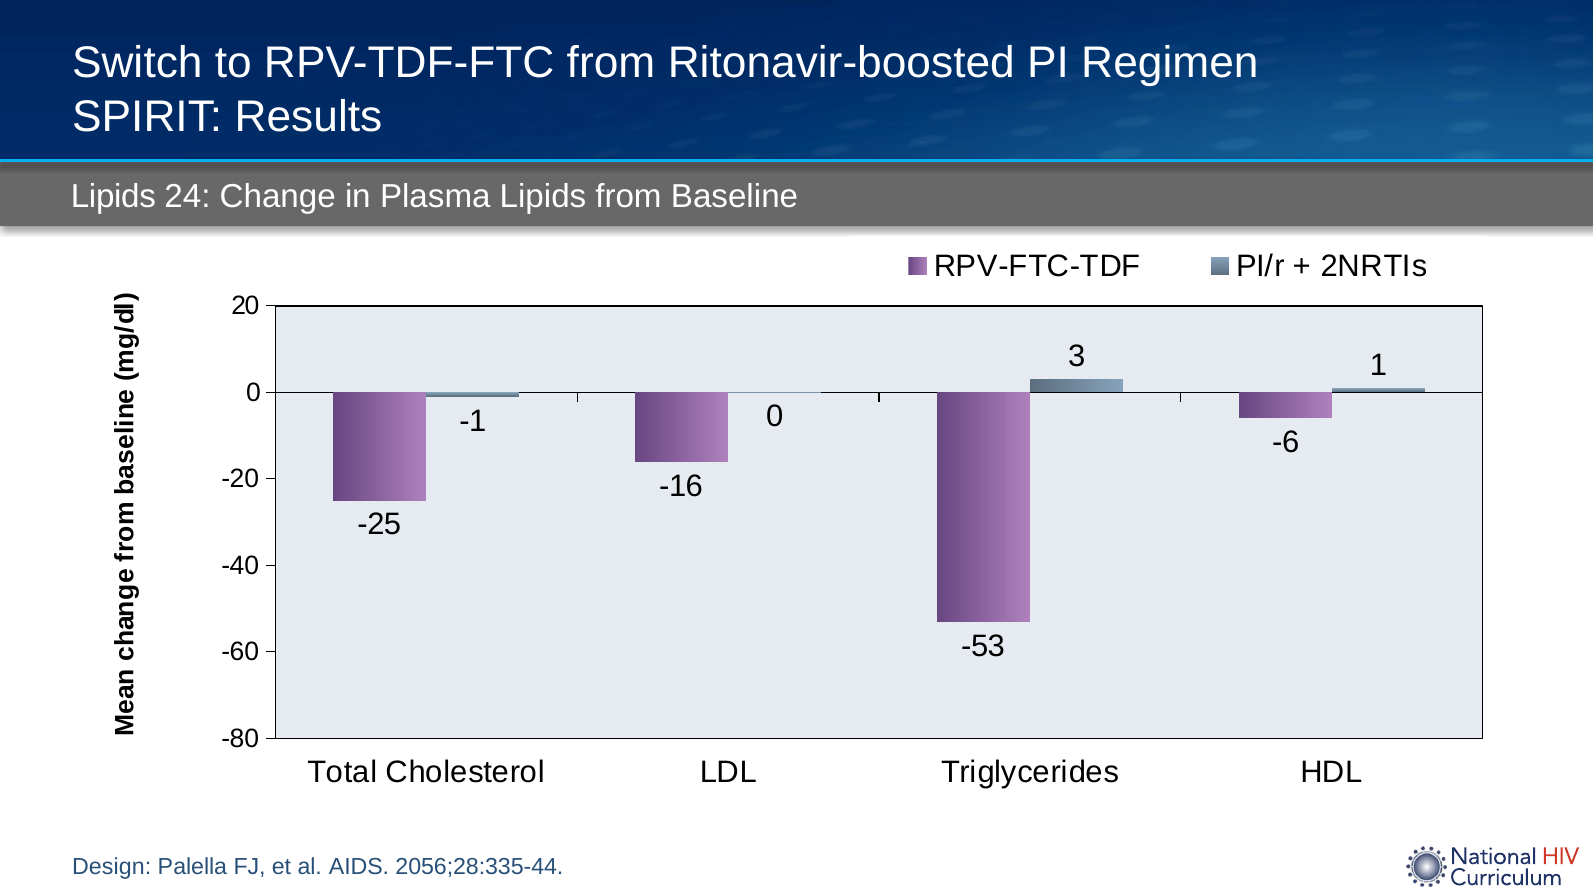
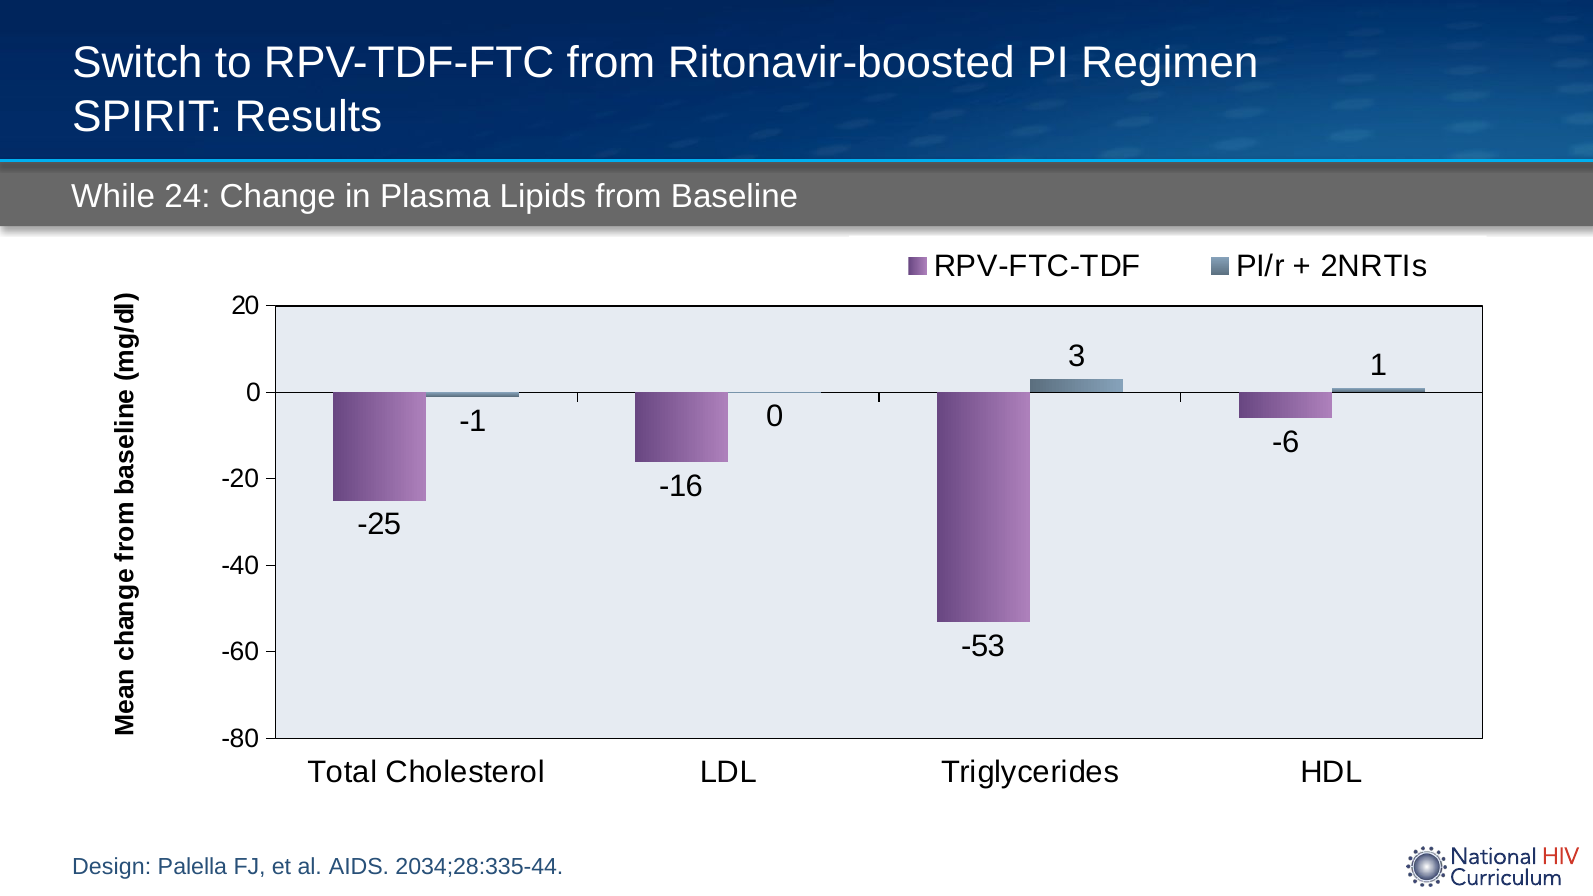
Lipids: Lipids -> While (113, 196)
2056;28:335-44: 2056;28:335-44 -> 2034;28:335-44 (479, 867)
